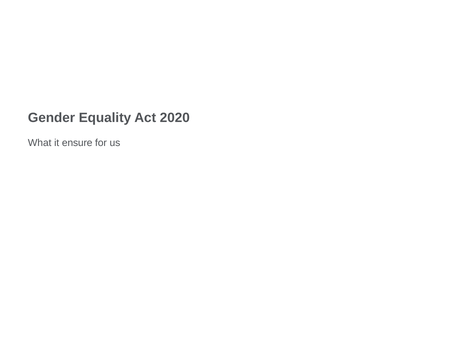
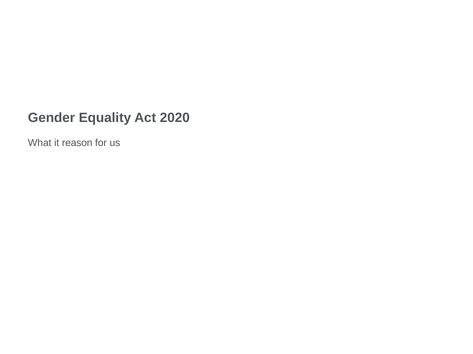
ensure: ensure -> reason (77, 143)
